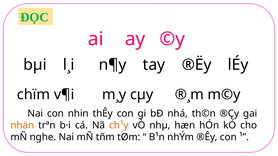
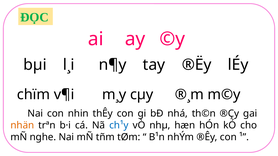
ch¹y colour: orange -> blue (119, 126)
